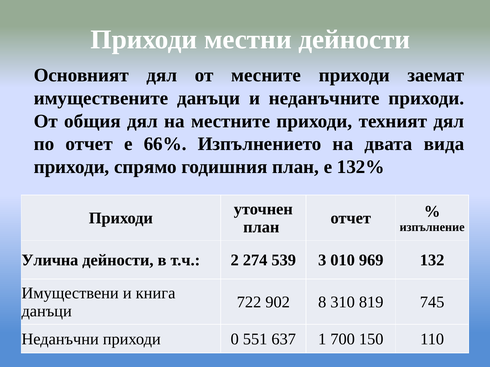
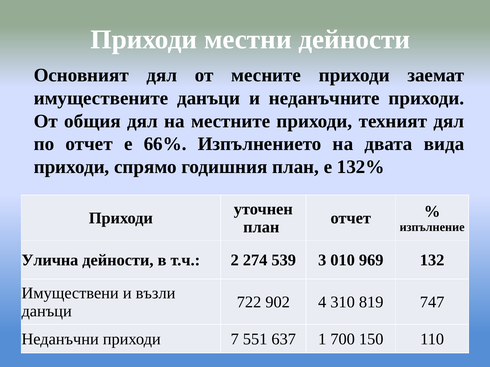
книга: книга -> възли (156, 293)
8: 8 -> 4 (322, 302)
745: 745 -> 747 (432, 302)
0: 0 -> 7 (235, 339)
